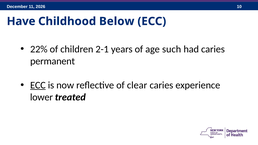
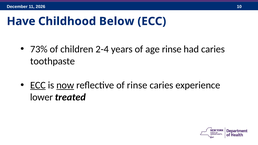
22%: 22% -> 73% (39, 49)
2-1: 2-1 -> 2-4 (102, 49)
age such: such -> rinse (172, 49)
permanent: permanent -> toothpaste (53, 61)
now underline: none -> present (65, 85)
of clear: clear -> rinse (137, 85)
